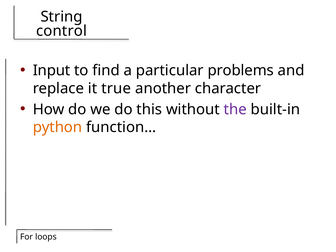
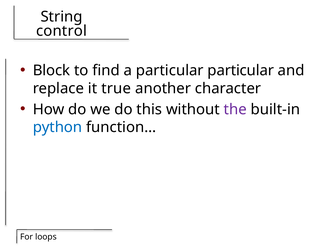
Input: Input -> Block (51, 70)
particular problems: problems -> particular (241, 70)
python colour: orange -> blue (57, 127)
